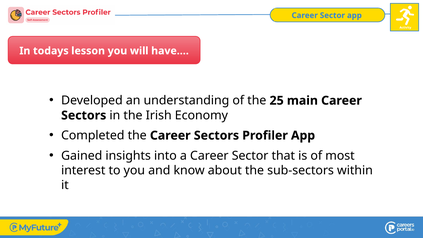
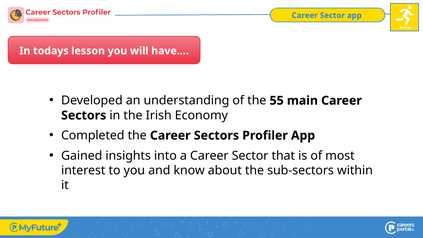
25: 25 -> 55 (277, 101)
